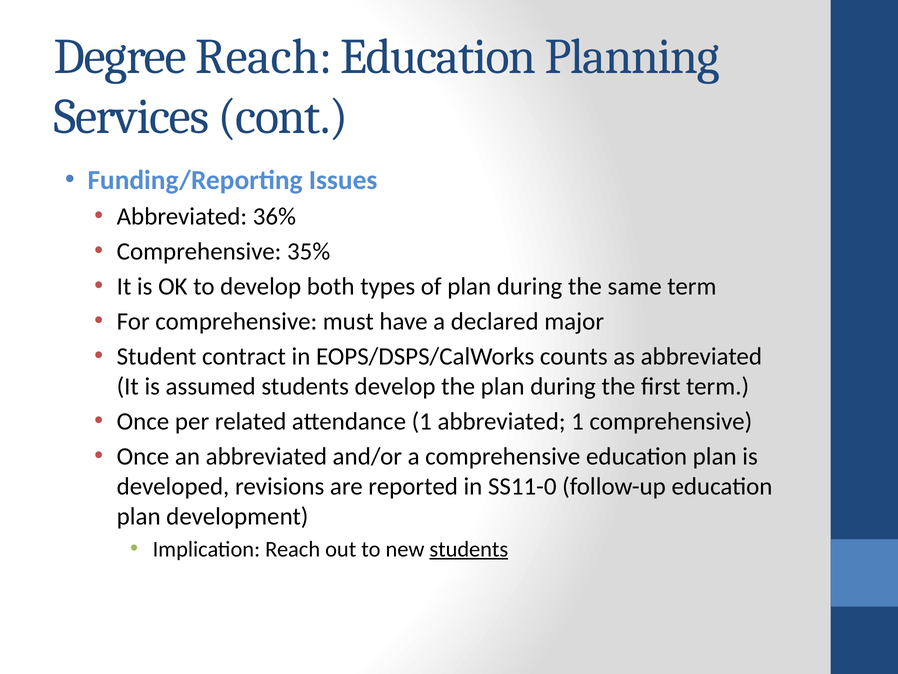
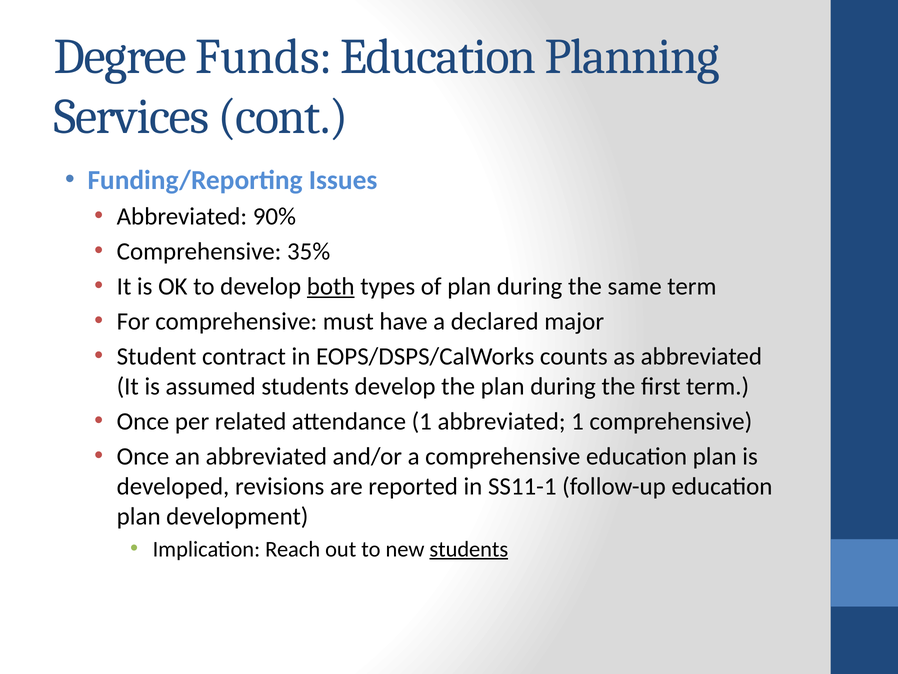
Degree Reach: Reach -> Funds (264, 57)
36%: 36% -> 90% (274, 216)
both underline: none -> present (331, 286)
SS11-0: SS11-0 -> SS11-1 (522, 486)
